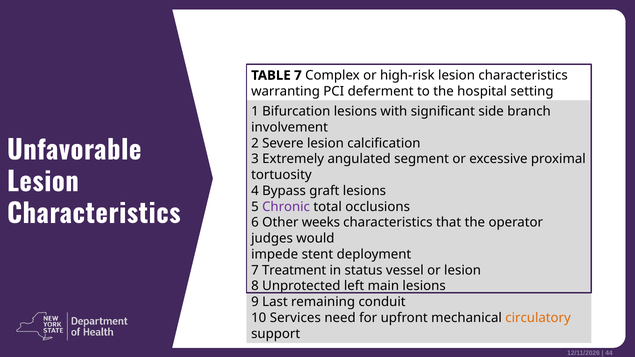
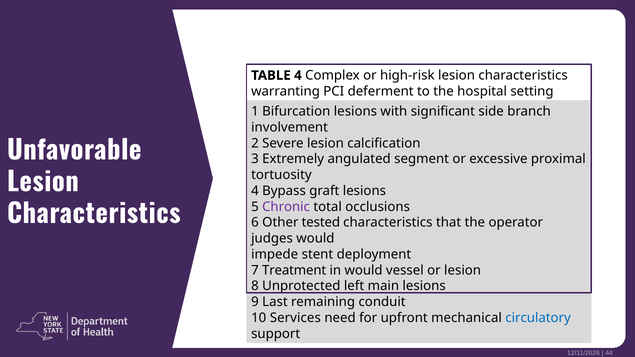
TABLE 7: 7 -> 4 (298, 75)
weeks: weeks -> tested (321, 223)
in status: status -> would (364, 270)
circulatory colour: orange -> blue (538, 318)
